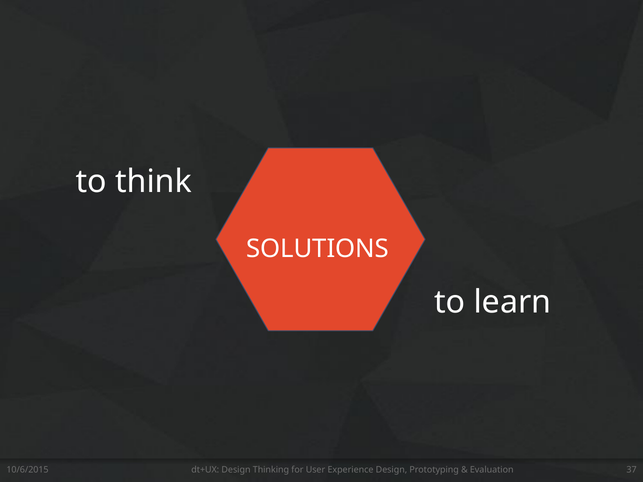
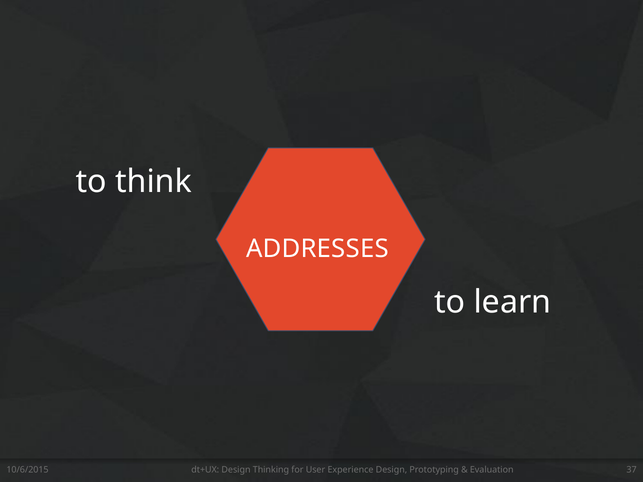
SOLUTIONS: SOLUTIONS -> ADDRESSES (317, 249)
